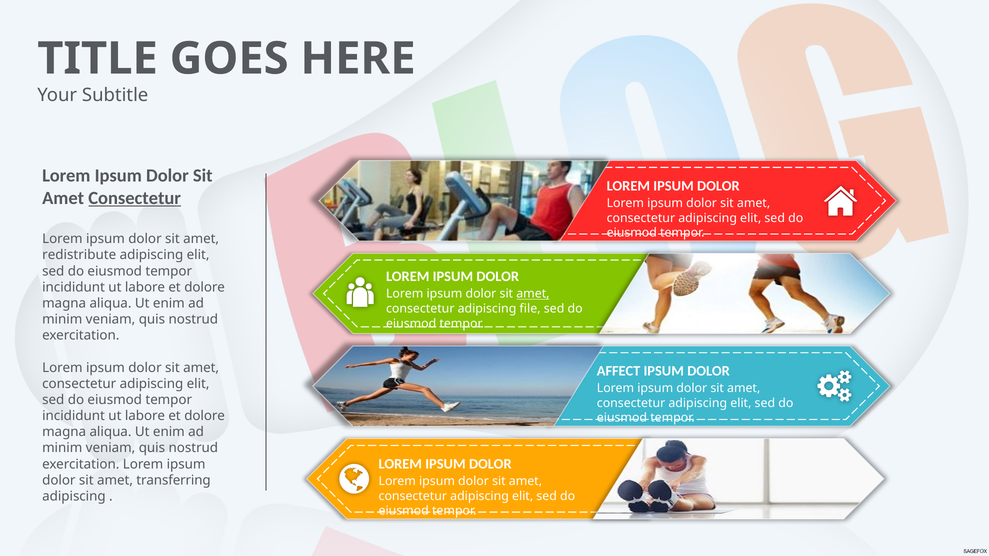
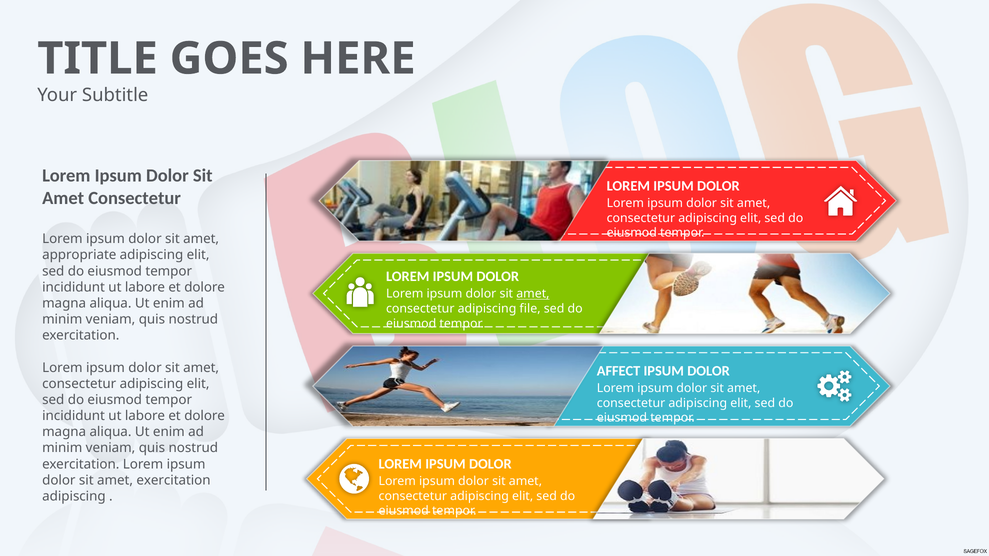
Consectetur underline: present -> none (135, 198)
redistribute: redistribute -> appropriate (79, 255)
amet transferring: transferring -> exercitation (173, 480)
